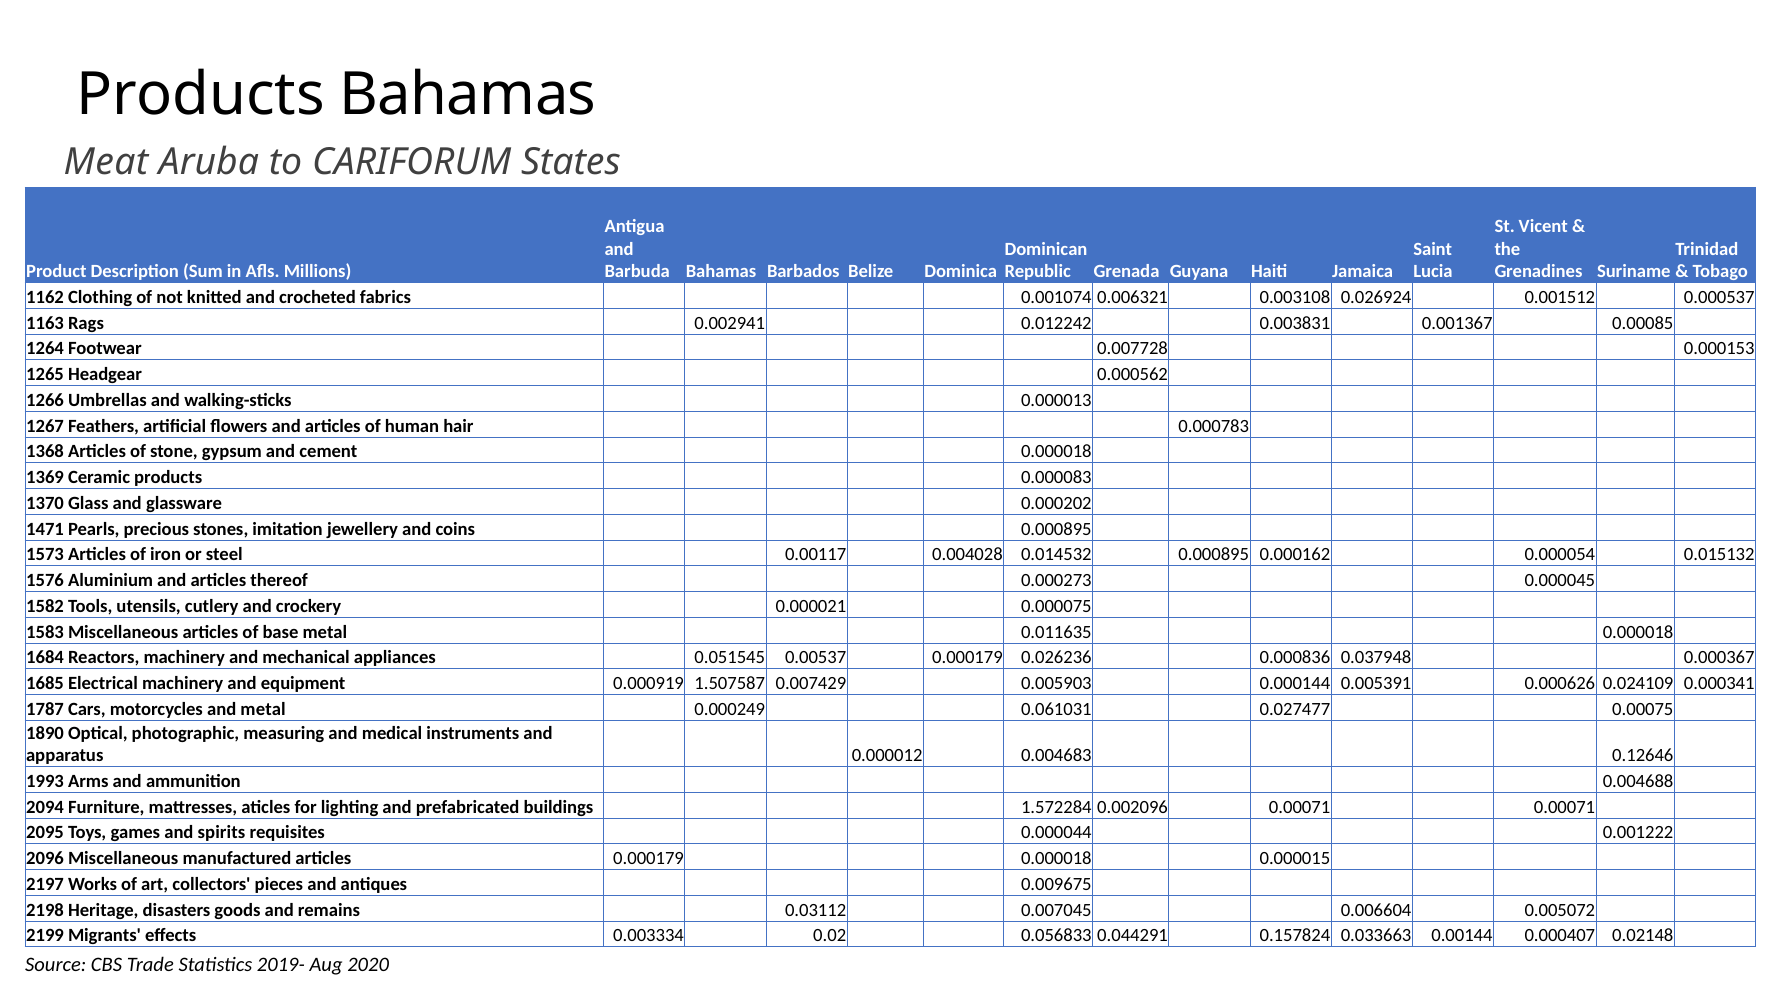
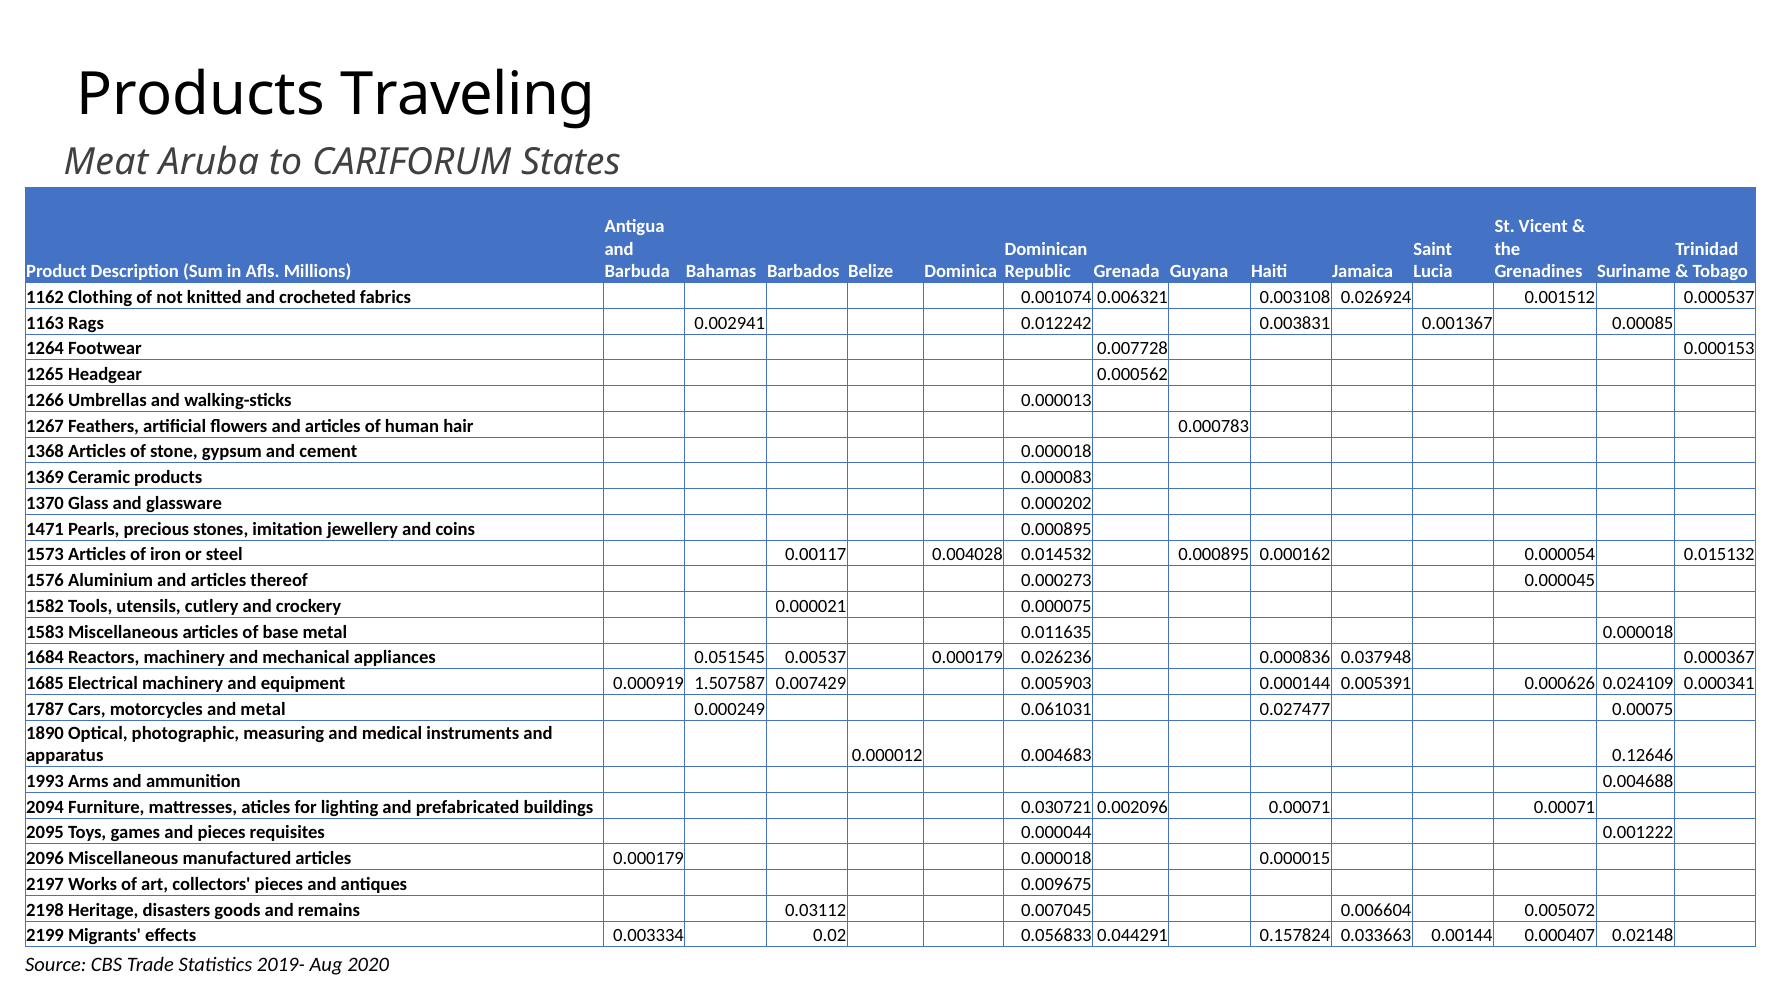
Products Bahamas: Bahamas -> Traveling (468, 95)
1.572284: 1.572284 -> 0.030721 (1056, 807)
and spirits: spirits -> pieces (222, 833)
